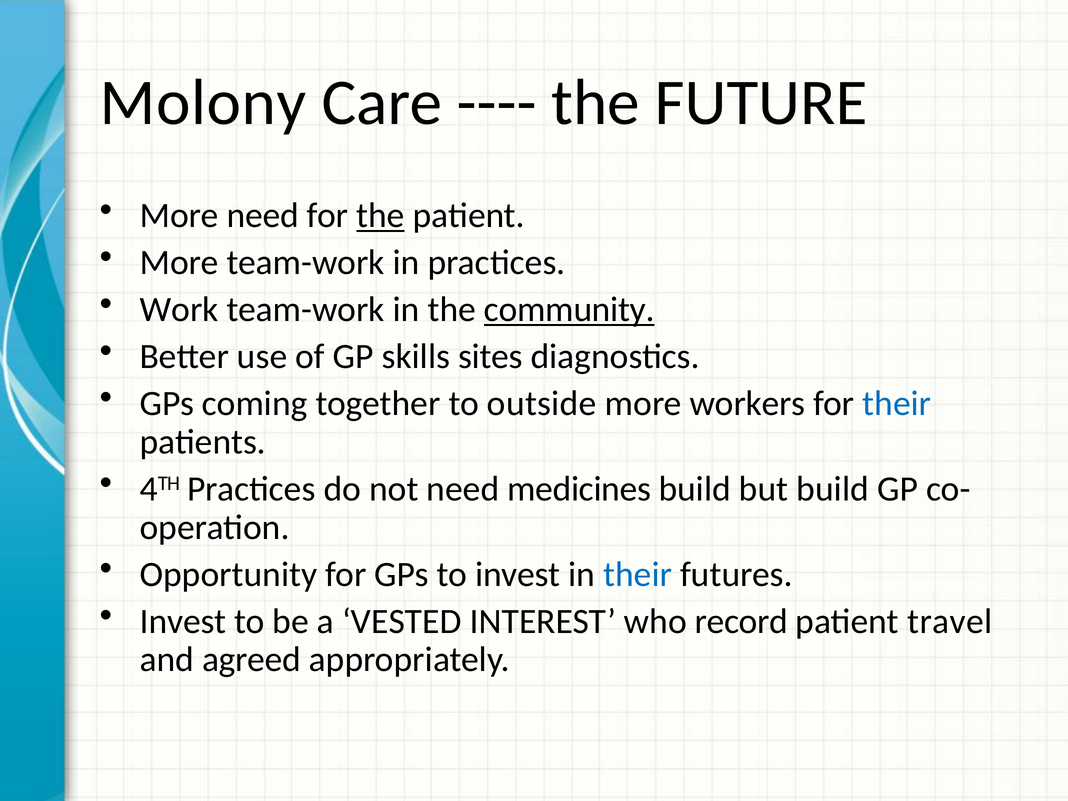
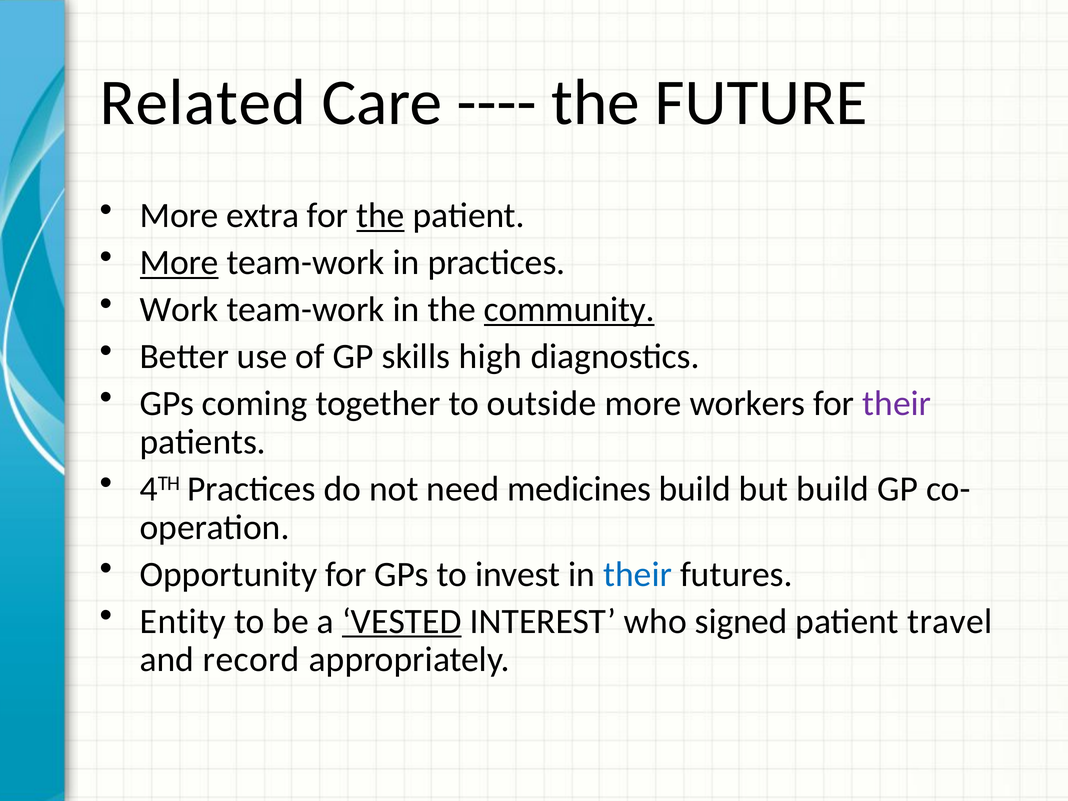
Molony: Molony -> Related (203, 103)
More need: need -> extra (263, 216)
More underline: none -> present (179, 263)
sites: sites -> high (490, 357)
their colour: blue -> purple (897, 404)
Invest: Invest -> Entity (183, 621)
VESTED underline: none -> present (402, 621)
record: record -> signed (741, 621)
agreed: agreed -> record (251, 660)
